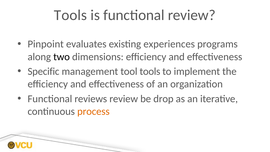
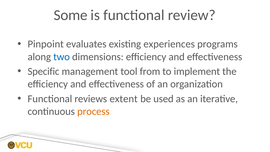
Tools: Tools -> Some (71, 15)
two colour: black -> blue (62, 57)
tool tools: tools -> from (150, 71)
reviews review: review -> extent (124, 99)
drop: drop -> used (163, 99)
